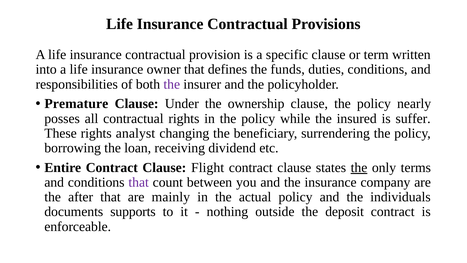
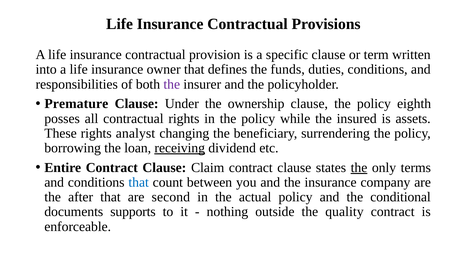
nearly: nearly -> eighth (414, 104)
suffer: suffer -> assets (413, 118)
receiving underline: none -> present (180, 148)
Flight: Flight -> Claim (208, 167)
that colour: purple -> blue (139, 182)
mainly: mainly -> second (171, 197)
individuals: individuals -> conditional (401, 197)
deposit: deposit -> quality (344, 212)
